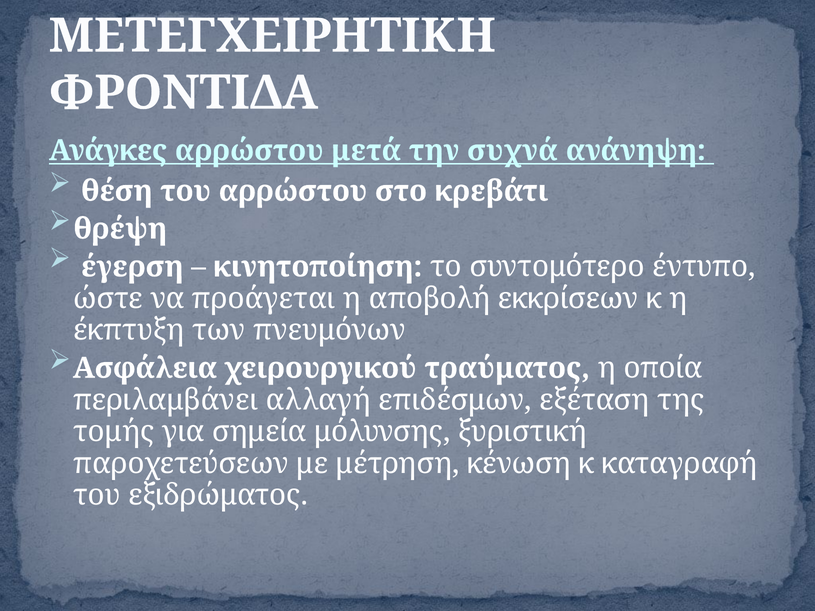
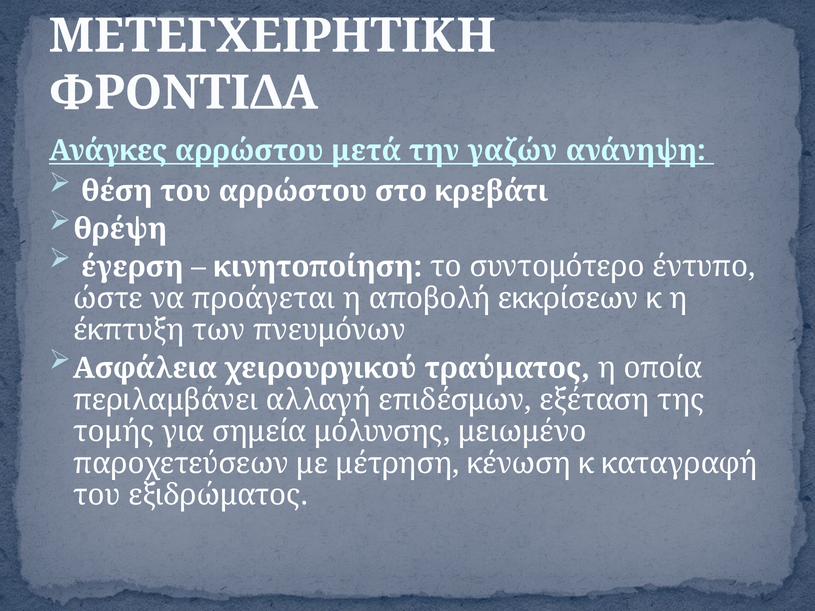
συχνά: συχνά -> γαζών (512, 151)
ξυριστική: ξυριστική -> μειωμένο (522, 432)
